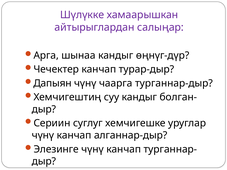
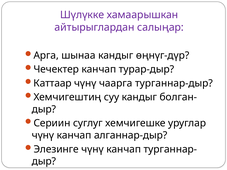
Дапыян: Дапыян -> Каттаар (52, 83)
